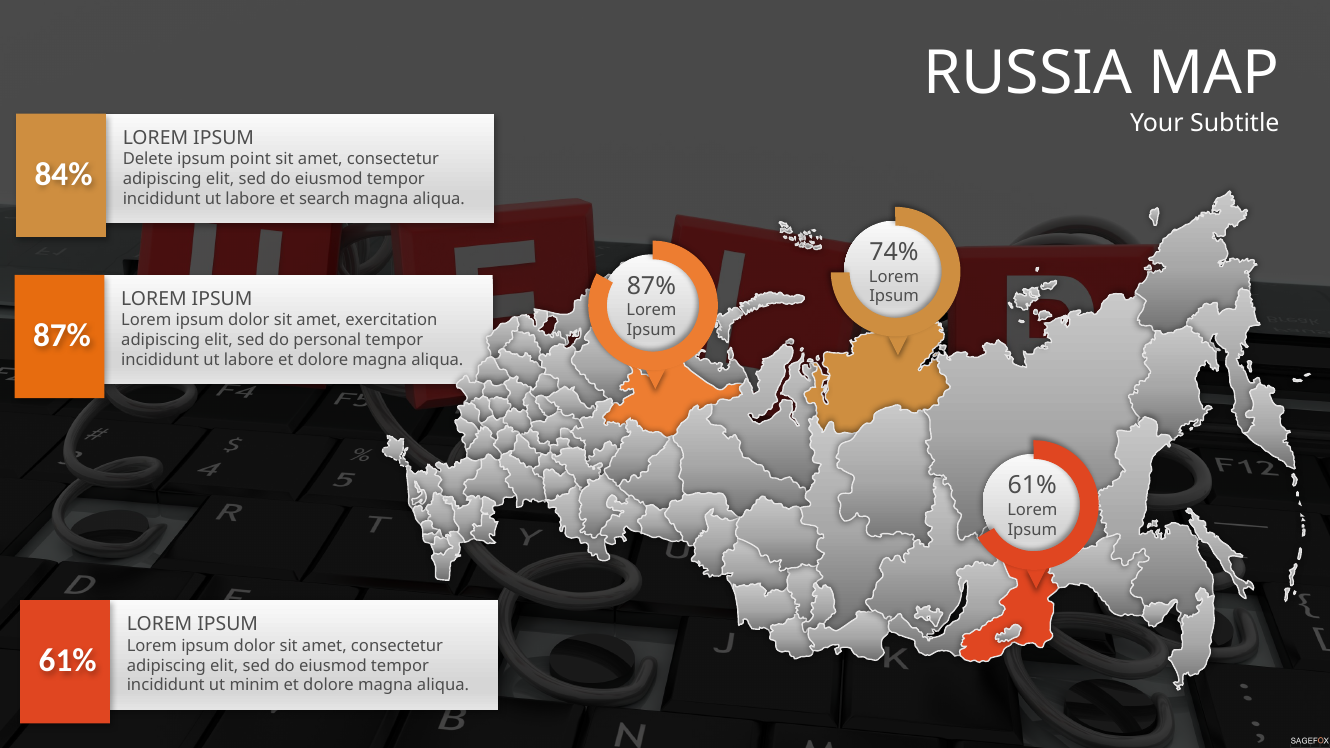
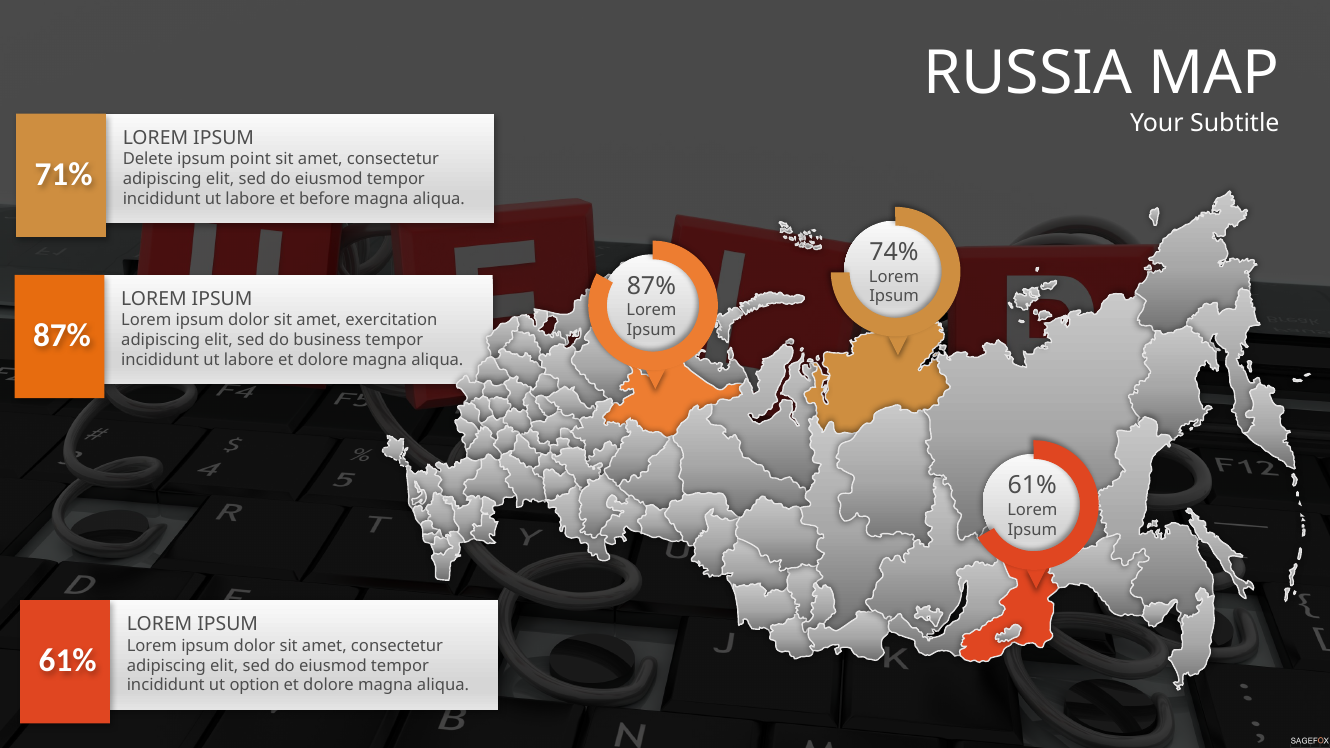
84%: 84% -> 71% (64, 174)
search: search -> before (324, 199)
personal: personal -> business (327, 340)
minim: minim -> option (255, 686)
